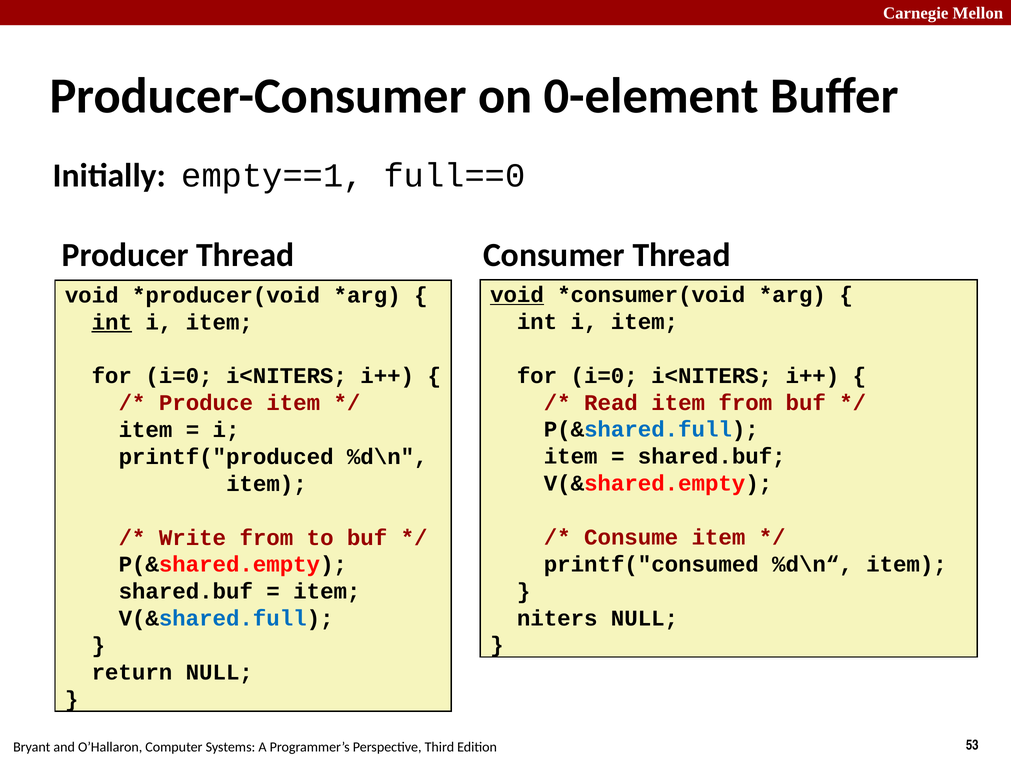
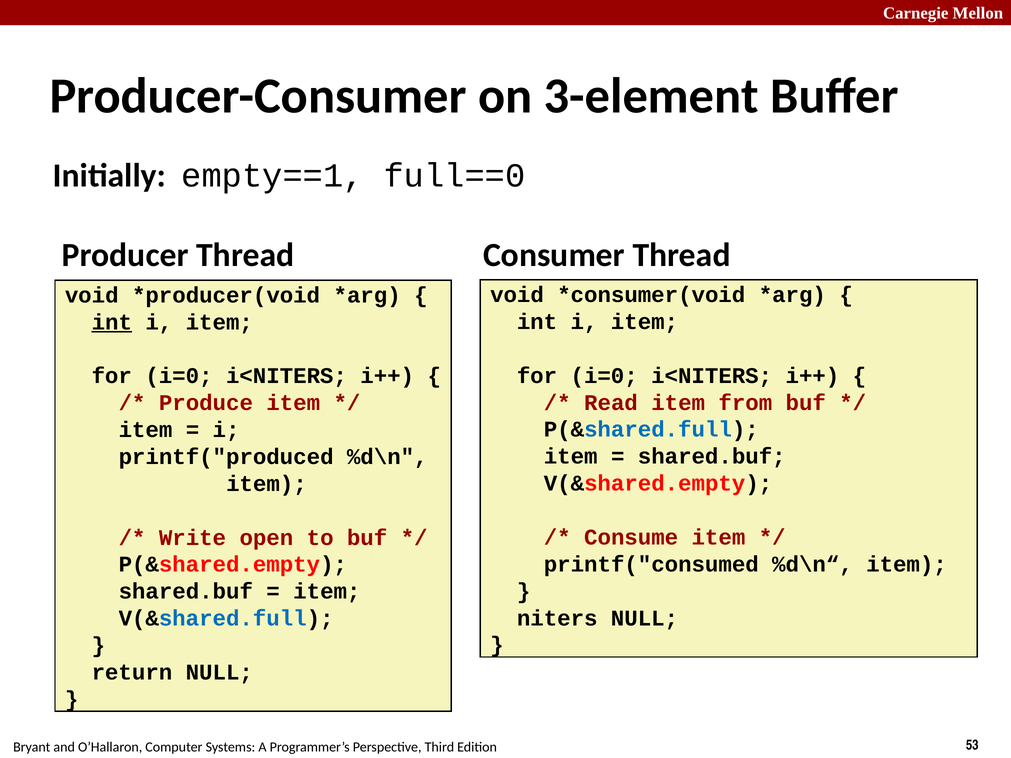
0-element: 0-element -> 3-element (651, 96)
void underline: present -> none (517, 295)
Write from: from -> open (266, 538)
